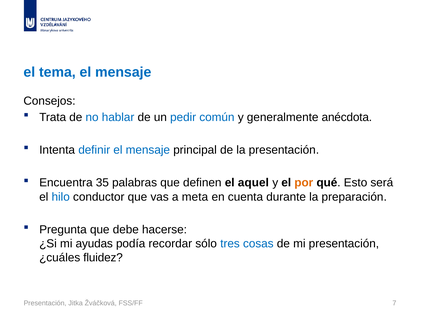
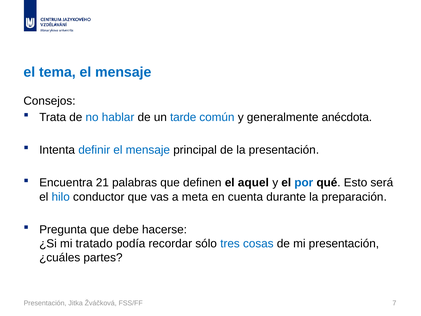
pedir: pedir -> tarde (183, 117)
35: 35 -> 21 (102, 183)
por colour: orange -> blue (304, 183)
ayudas: ayudas -> tratado (94, 243)
fluidez: fluidez -> partes (103, 257)
